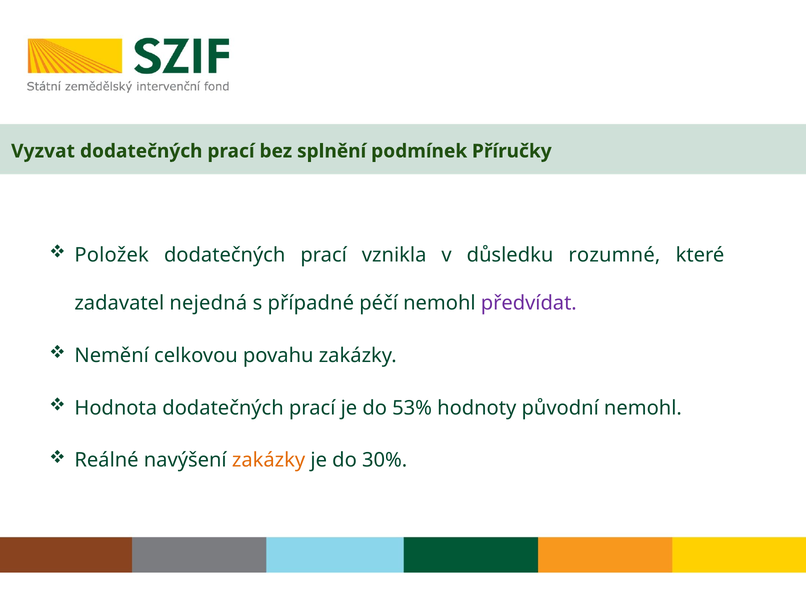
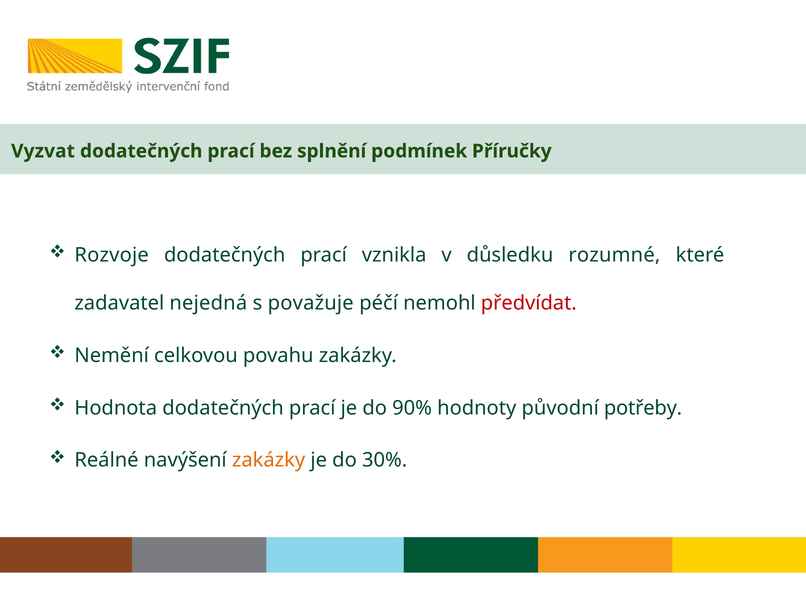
Položek: Položek -> Rozvoje (112, 255)
případné: případné -> považuje (311, 303)
předvídat colour: purple -> red (529, 303)
53%: 53% -> 90% (412, 408)
původní nemohl: nemohl -> potřeby (643, 408)
